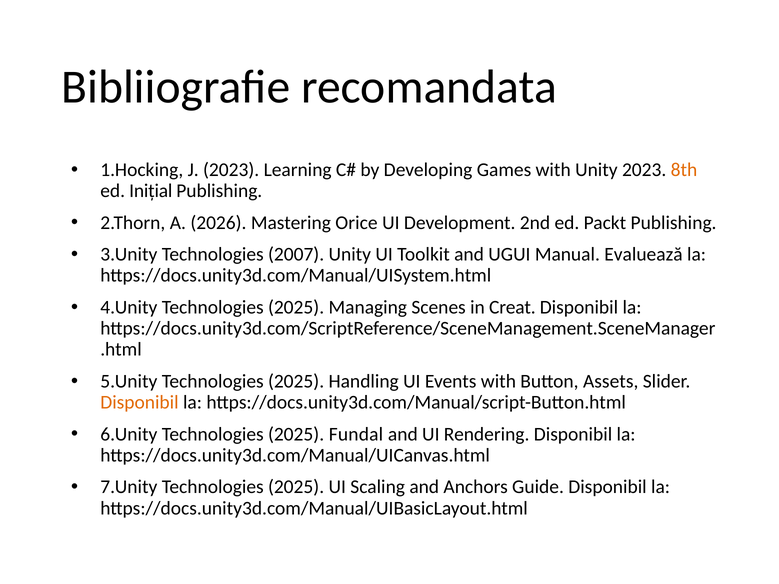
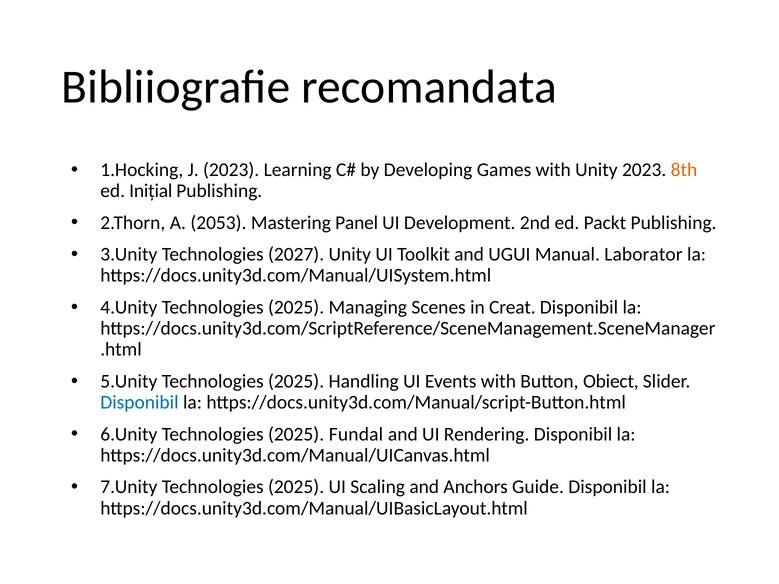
2026: 2026 -> 2053 (218, 223)
Orice: Orice -> Panel (357, 223)
2007: 2007 -> 2027 (296, 255)
Evaluează: Evaluează -> Laborator (643, 255)
Assets: Assets -> Obiect (611, 381)
Disponibil colour: orange -> blue (139, 402)
